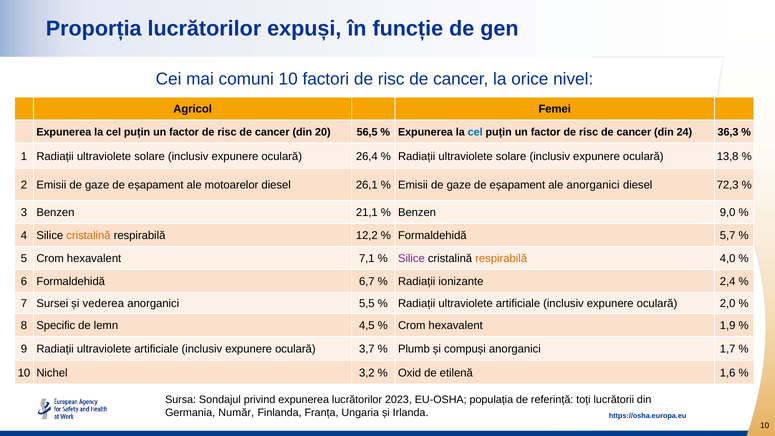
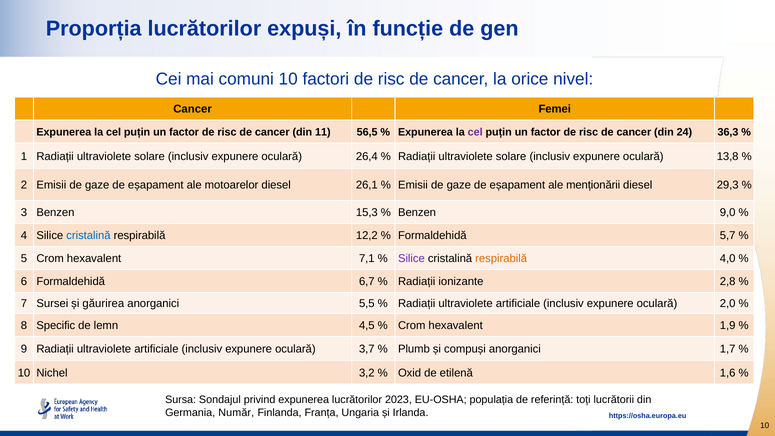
Agricol: Agricol -> Cancer (193, 109)
20: 20 -> 11 (323, 132)
cel colour: blue -> purple (475, 132)
ale anorganici: anorganici -> menționării (593, 185)
72,3: 72,3 -> 29,3 (728, 185)
21,1: 21,1 -> 15,3 (367, 213)
cristalină colour: orange -> blue (88, 235)
2,4: 2,4 -> 2,8 (728, 281)
vederea: vederea -> găurirea (103, 304)
